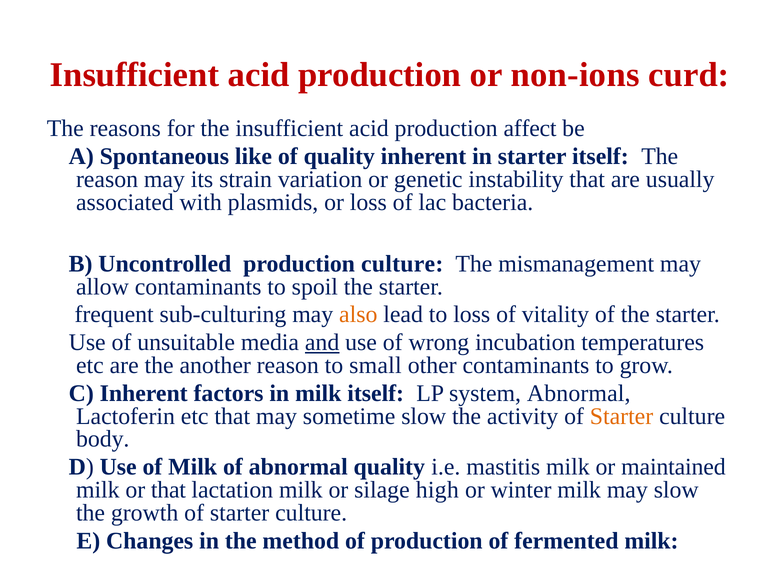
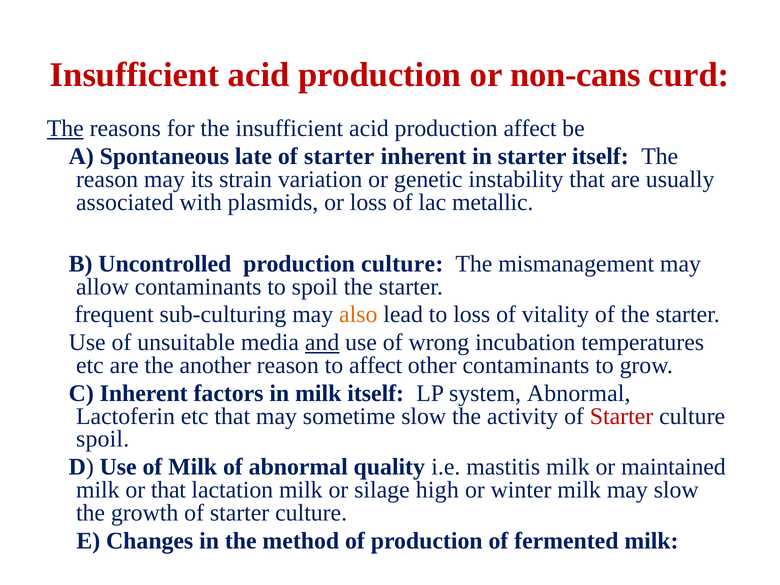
non-ions: non-ions -> non-cans (575, 75)
The underline: none -> present (65, 129)
like: like -> late (254, 157)
quality: quality -> starter (339, 157)
bacteria: bacteria -> metallic (493, 202)
to small: small -> affect (376, 365)
Starter colour: orange -> red (622, 416)
body: body -> spoil (103, 439)
